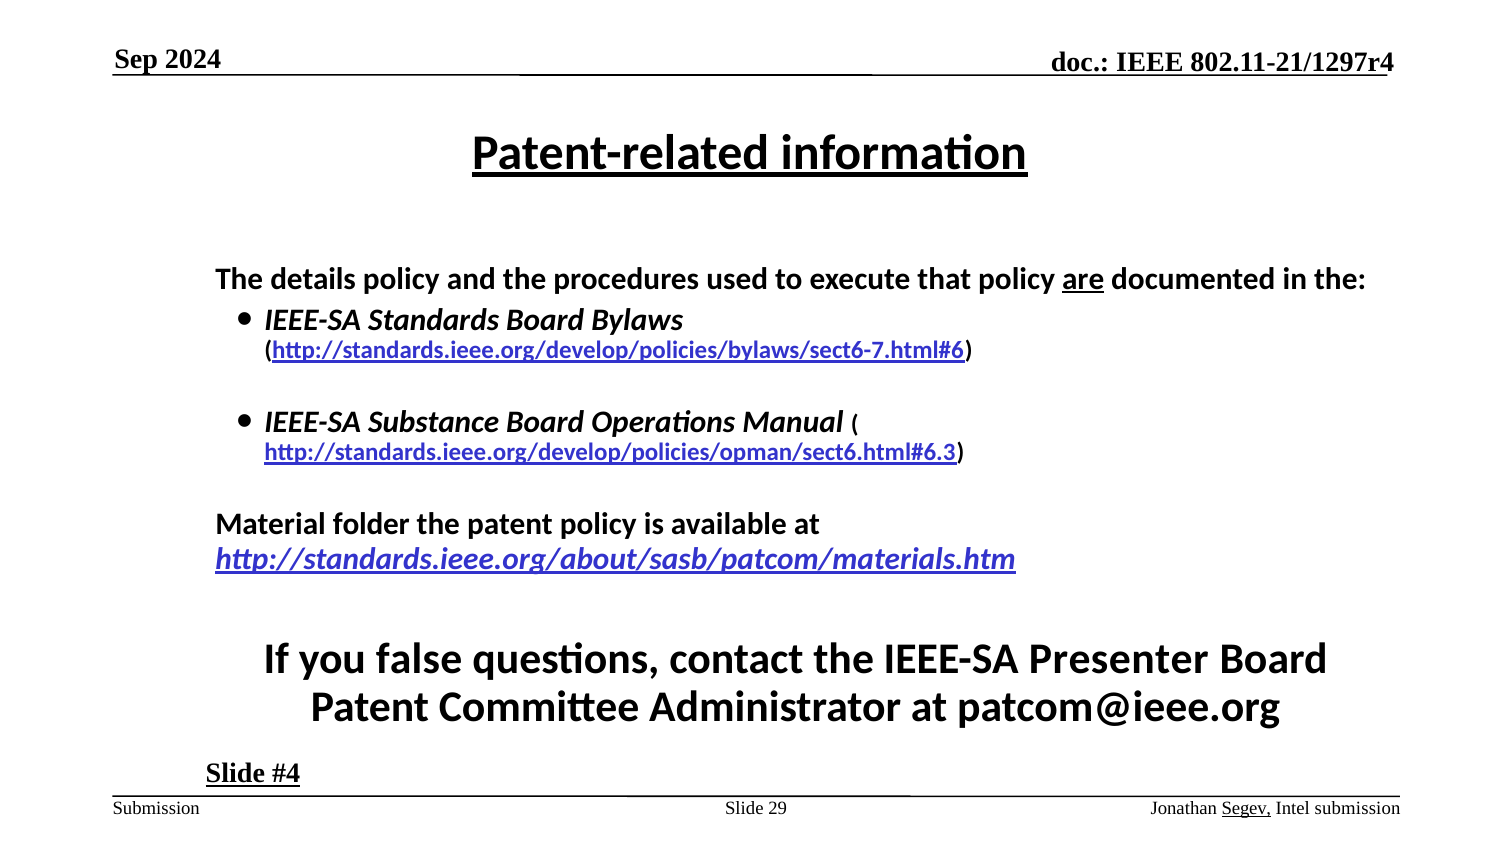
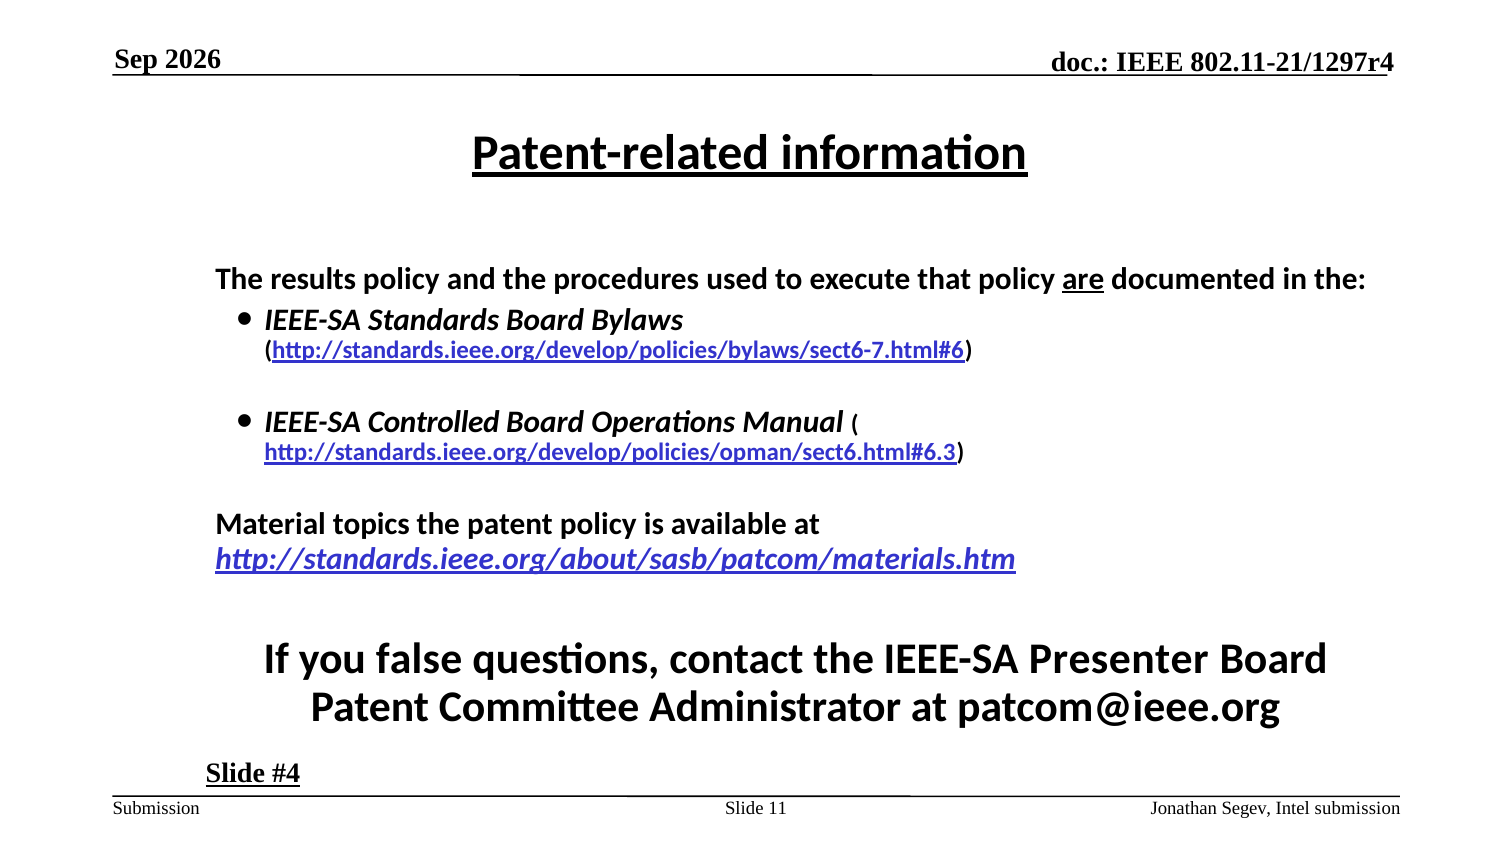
2024: 2024 -> 2026 (193, 60)
details: details -> results (313, 279)
Substance: Substance -> Controlled (434, 422)
folder: folder -> topics (371, 525)
29: 29 -> 11 (778, 809)
Segev underline: present -> none (1246, 809)
